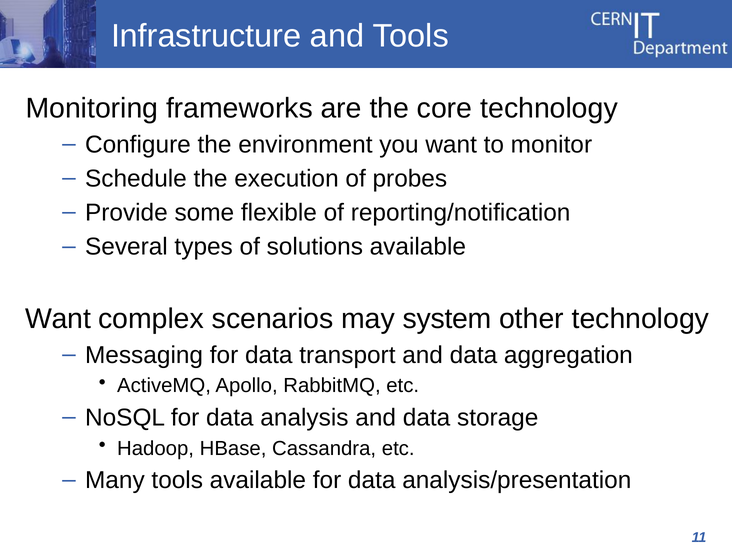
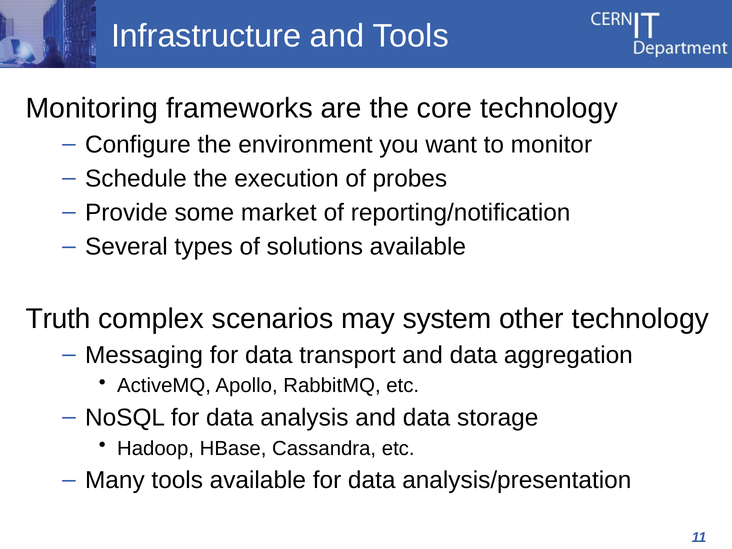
flexible: flexible -> market (279, 213)
Want: Want -> Truth (58, 319)
